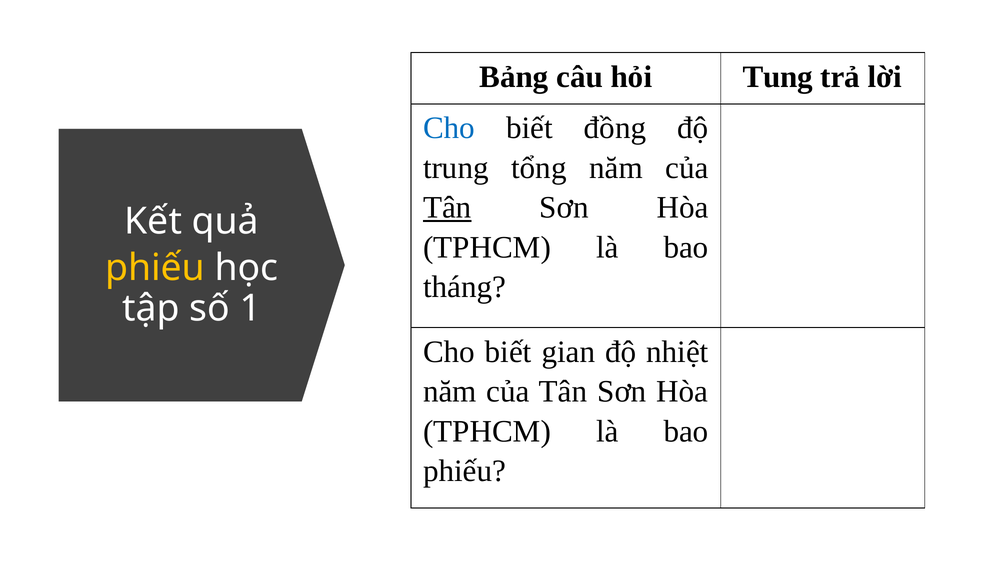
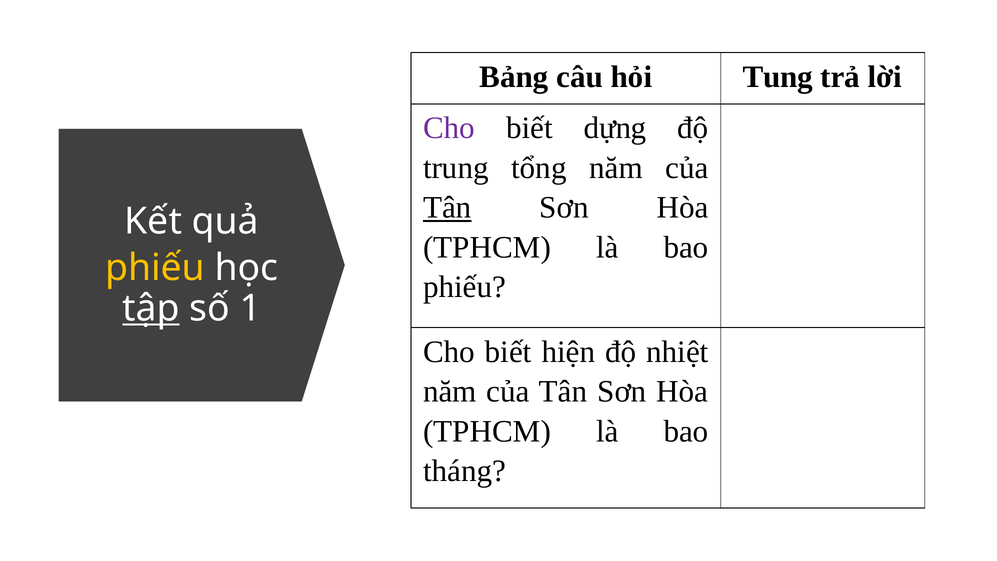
Cho colour: blue -> purple (449, 128)
đồng: đồng -> dựng (615, 128)
tháng: tháng -> phiếu (464, 287)
tập underline: none -> present (151, 308)
gian: gian -> hiện (568, 352)
phiếu: phiếu -> tháng (464, 471)
